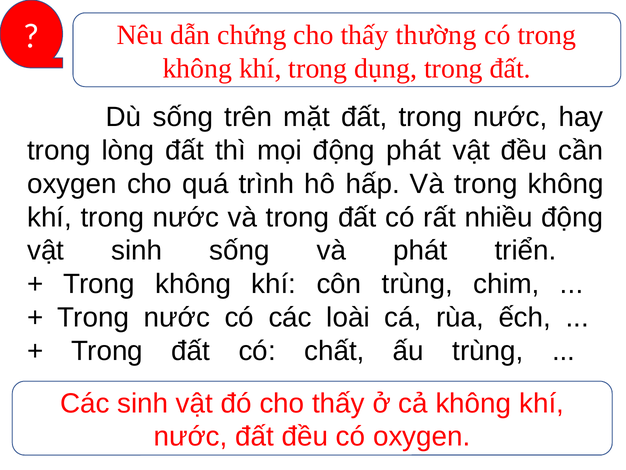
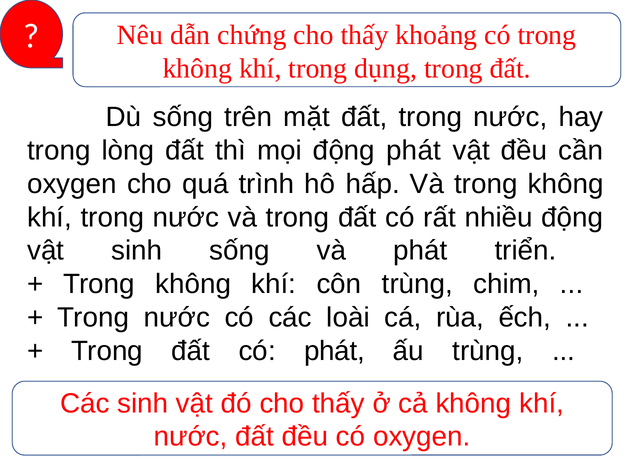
thường: thường -> khoảng (436, 35)
có chất: chất -> phát (334, 351)
